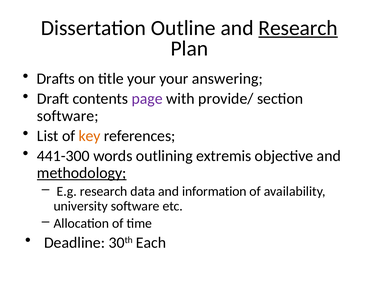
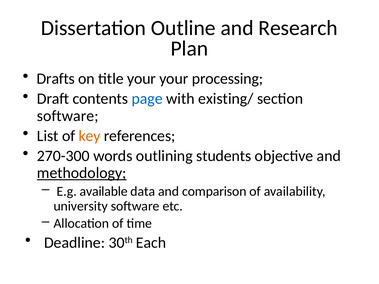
Research underline: present -> none (298, 28)
answering: answering -> processing (228, 79)
page colour: purple -> blue (147, 99)
provide/: provide/ -> existing/ (226, 99)
441-300: 441-300 -> 270-300 (63, 156)
extremis: extremis -> students (224, 156)
E.g research: research -> available (104, 191)
information: information -> comparison (214, 191)
